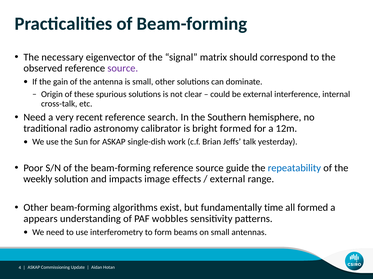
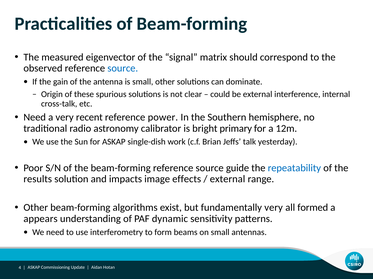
necessary: necessary -> measured (62, 57)
source colour: purple -> blue (123, 68)
search: search -> power (163, 118)
bright formed: formed -> primary (236, 129)
weekly: weekly -> results (38, 179)
fundamentally time: time -> very (274, 208)
wobbles: wobbles -> dynamic (170, 219)
